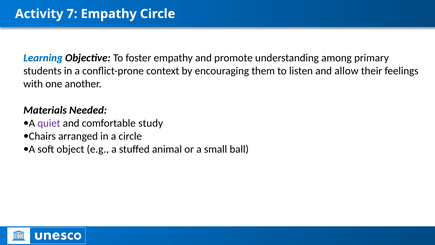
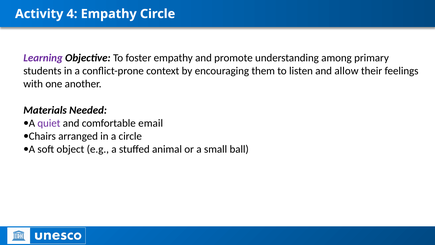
7: 7 -> 4 (72, 14)
Learning colour: blue -> purple (43, 58)
study: study -> email (151, 123)
